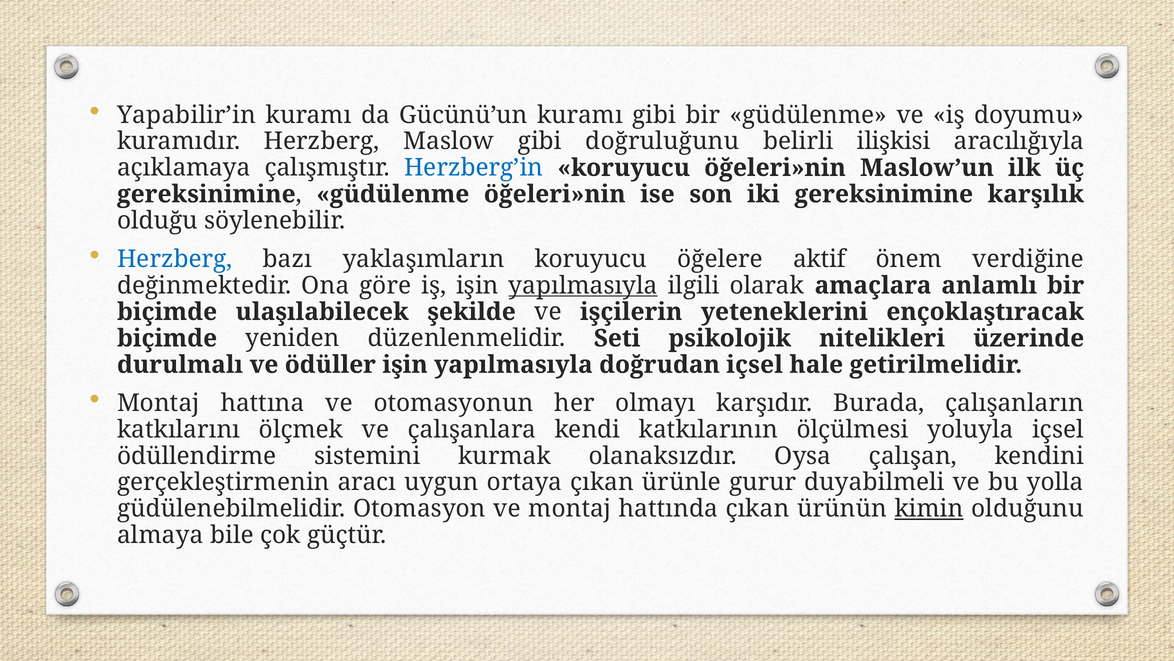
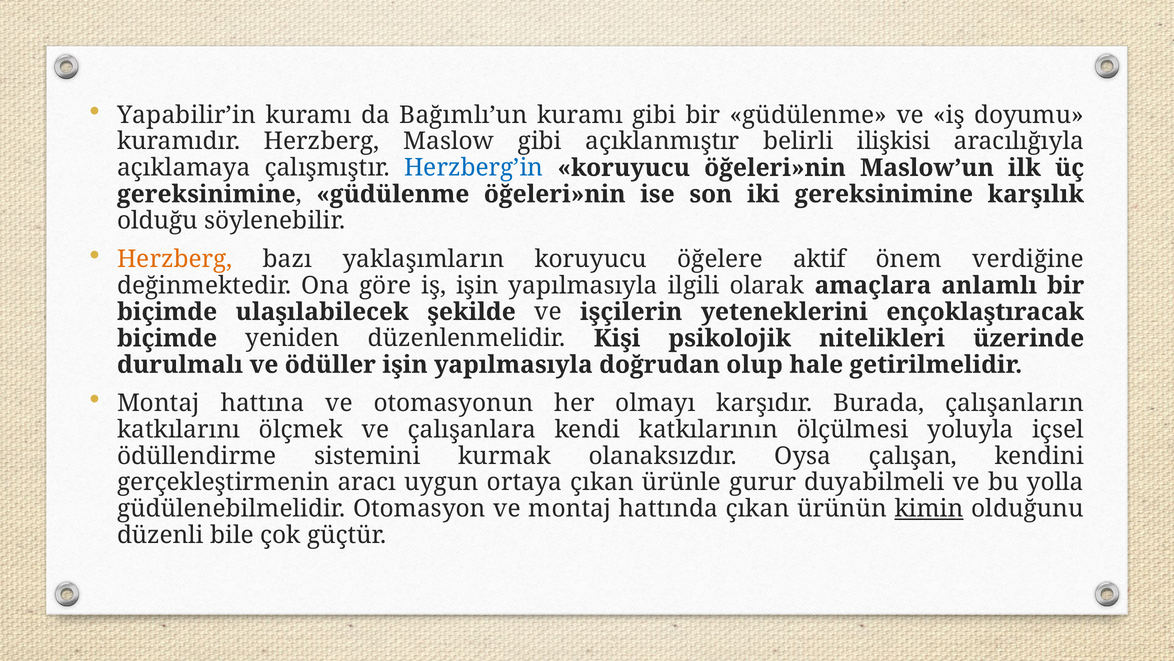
Gücünü’un: Gücünü’un -> Bağımlı’un (463, 115)
doğruluğunu: doğruluğunu -> açıklanmıştır (662, 141)
Herzberg colour: blue -> orange (175, 259)
yapılmasıyla underline: present -> none (583, 285)
Seti: Seti -> Kişi (617, 338)
doğrudan içsel: içsel -> olup (755, 364)
almaya: almaya -> düzenli (160, 535)
